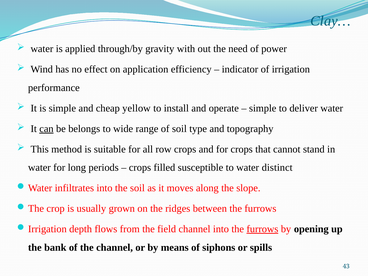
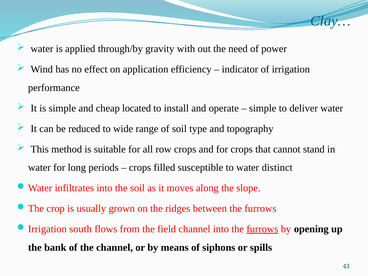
yellow: yellow -> located (137, 108)
can underline: present -> none (46, 129)
belongs: belongs -> reduced (84, 129)
depth: depth -> south (81, 229)
